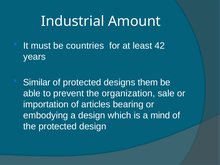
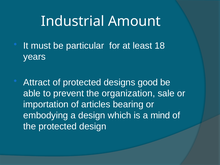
countries: countries -> particular (85, 46)
42: 42 -> 18 (160, 46)
Similar: Similar -> Attract (37, 82)
them: them -> good (148, 82)
